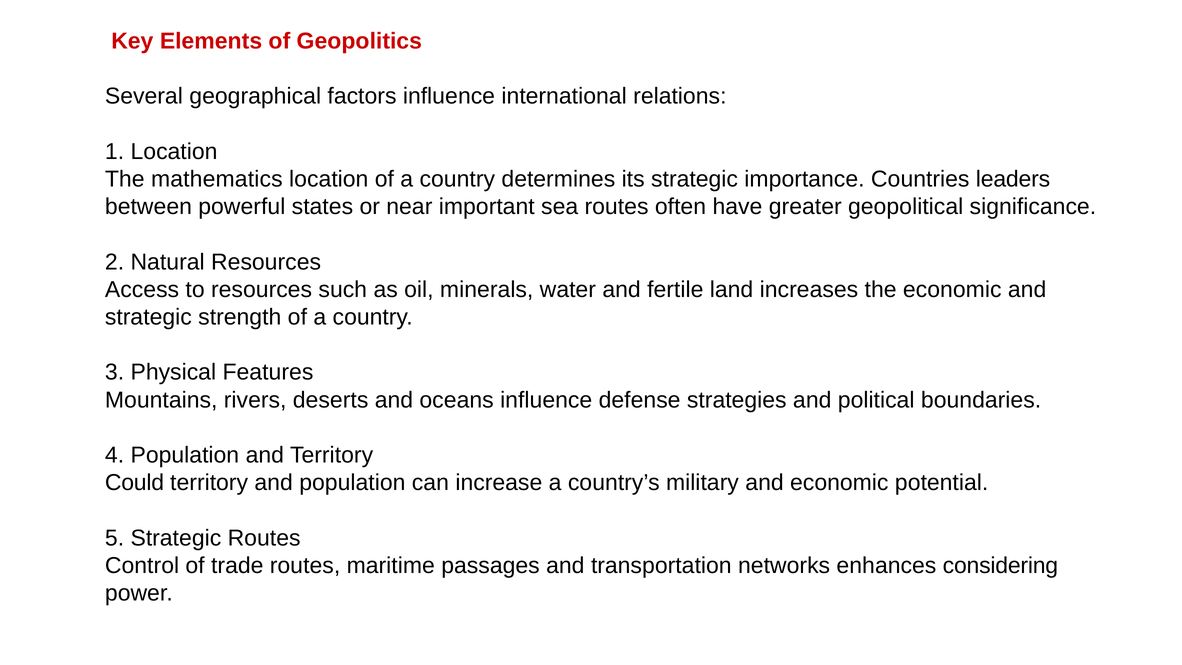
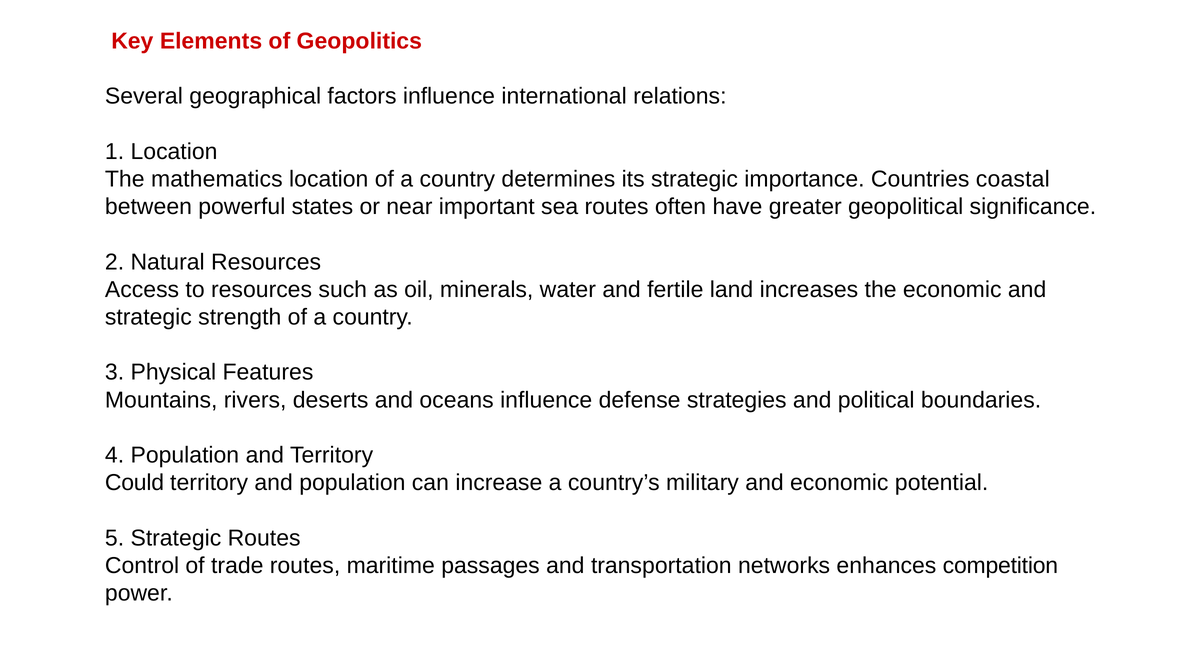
leaders: leaders -> coastal (1013, 179)
considering: considering -> competition (1000, 565)
